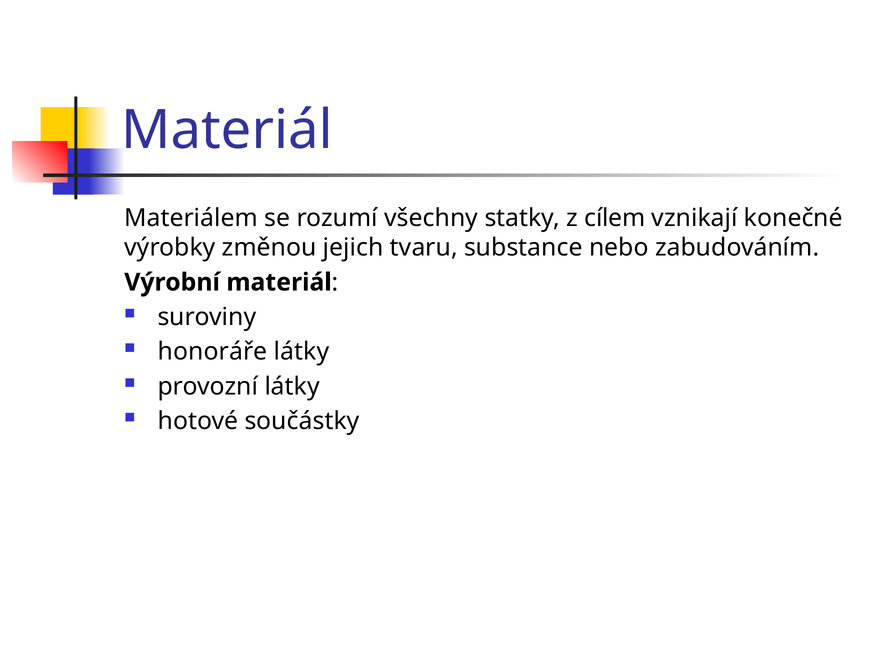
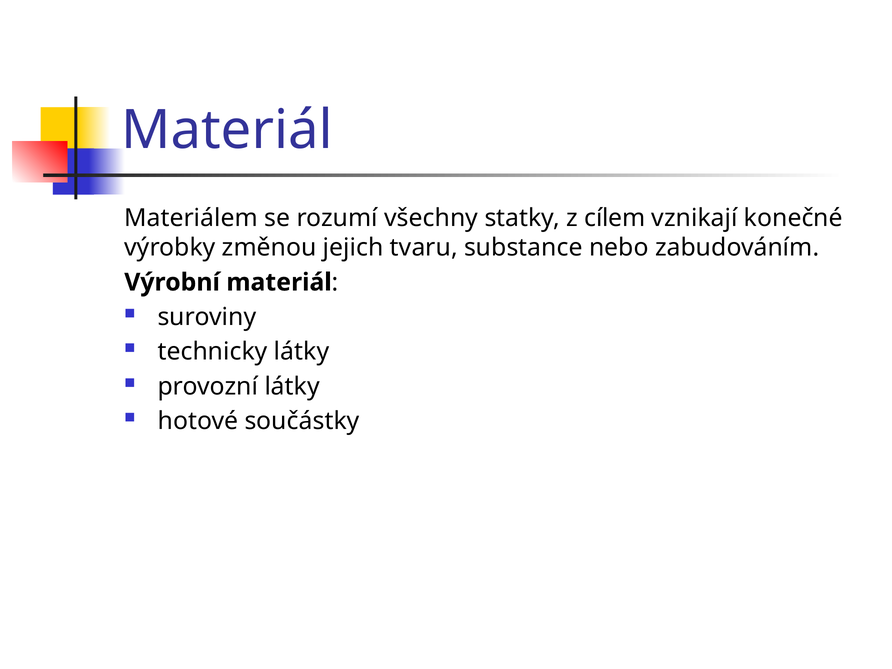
honoráře: honoráře -> technicky (213, 352)
